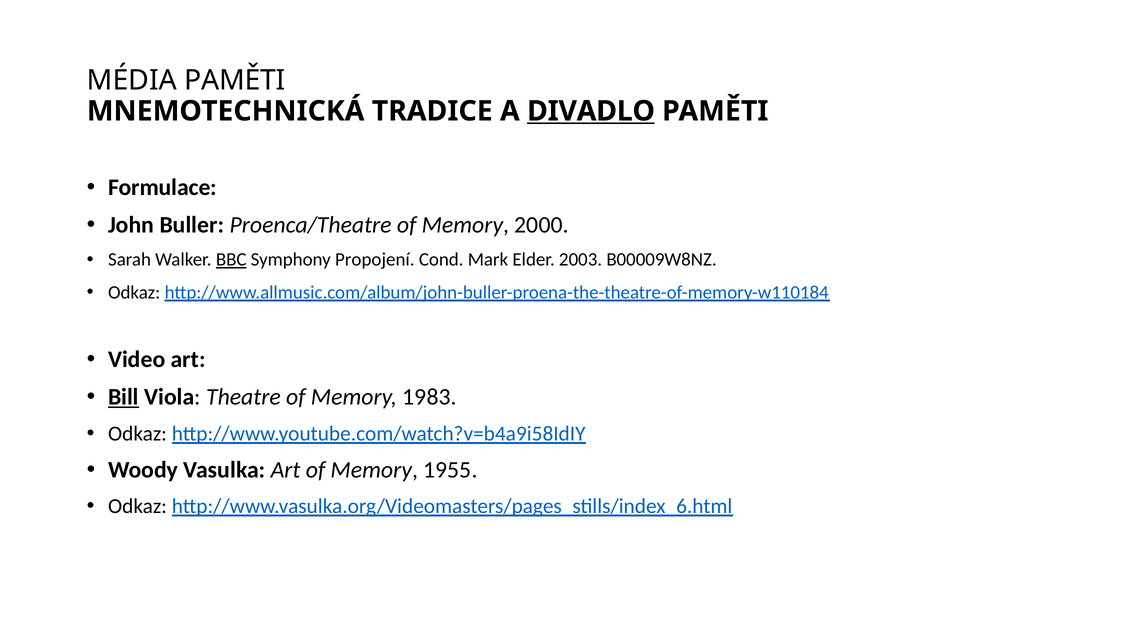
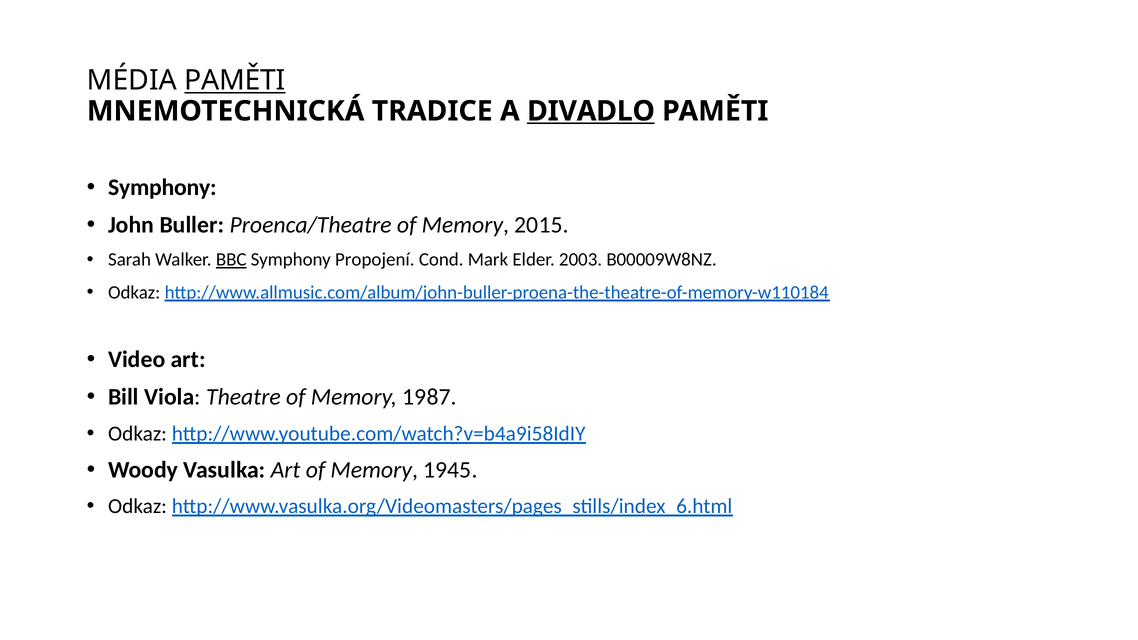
PAMĚTI underline: none -> present (235, 80)
Formulace: Formulace -> Symphony (163, 187)
2000: 2000 -> 2015 (541, 225)
Bill underline: present -> none (123, 397)
1983: 1983 -> 1987 (429, 397)
1955: 1955 -> 1945 (450, 470)
